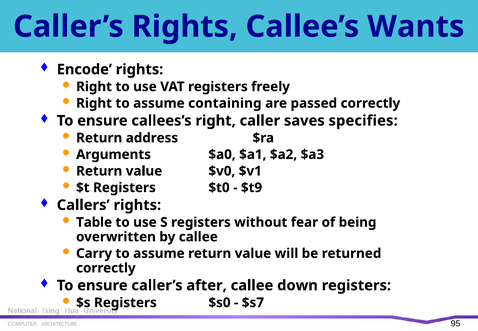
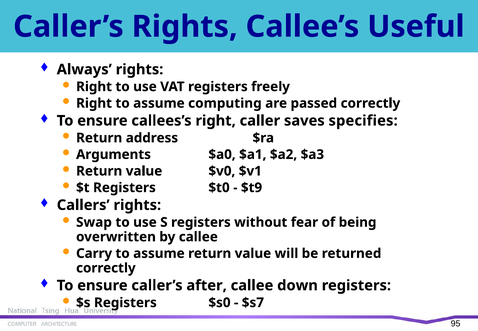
Wants: Wants -> Useful (416, 27)
Encode: Encode -> Always (84, 69)
containing: containing -> computing (225, 103)
Table: Table -> Swap (94, 222)
